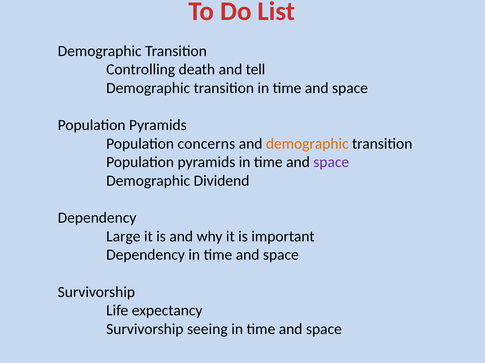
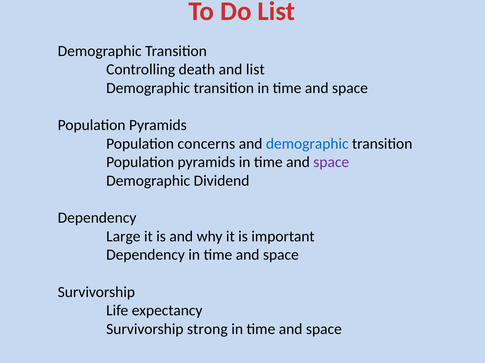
and tell: tell -> list (255, 70)
demographic colour: orange -> blue (307, 144)
seeing: seeing -> strong (207, 330)
